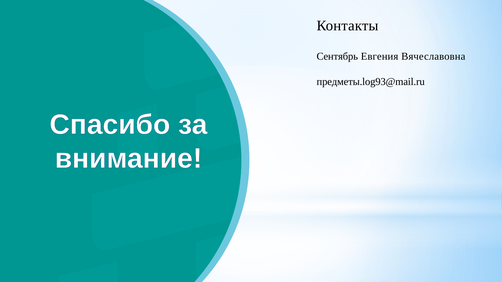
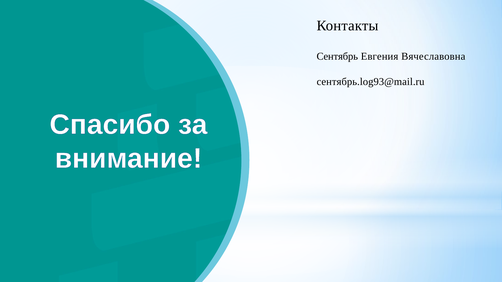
предметы.log93@mail.ru: предметы.log93@mail.ru -> сентябрь.log93@mail.ru (371, 82)
